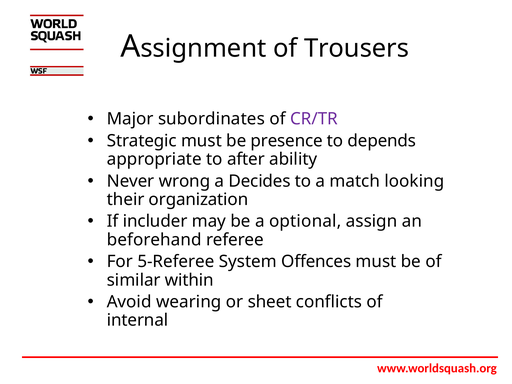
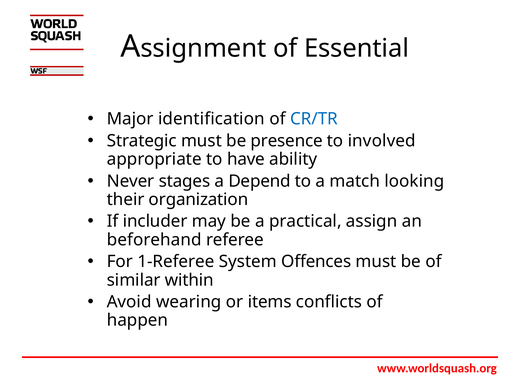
Trousers: Trousers -> Essential (356, 48)
subordinates: subordinates -> identification (211, 119)
CR/TR colour: purple -> blue (314, 119)
depends: depends -> involved (382, 141)
after: after -> have (246, 159)
wrong: wrong -> stages (185, 181)
Decides: Decides -> Depend (260, 181)
optional: optional -> practical (305, 221)
5-Referee: 5-Referee -> 1-Referee (176, 262)
sheet: sheet -> items (270, 302)
internal: internal -> happen (137, 320)
